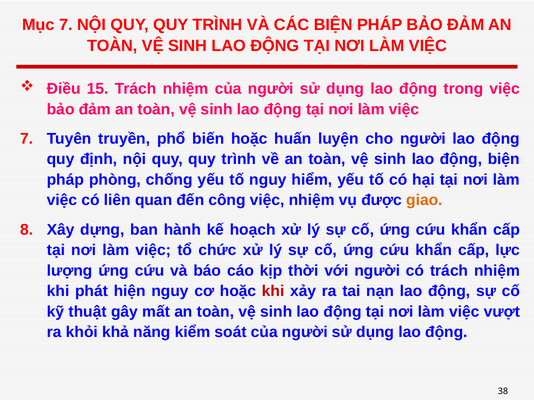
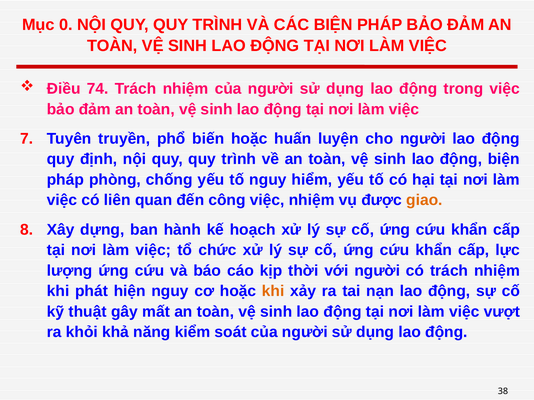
Mục 7: 7 -> 0 (66, 25)
15: 15 -> 74 (98, 89)
khi colour: red -> orange (273, 291)
